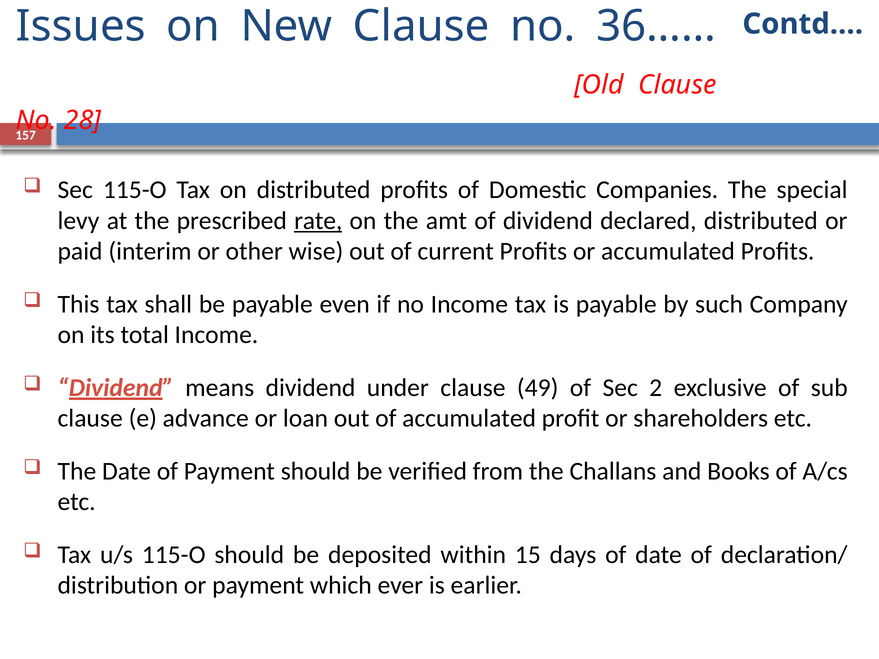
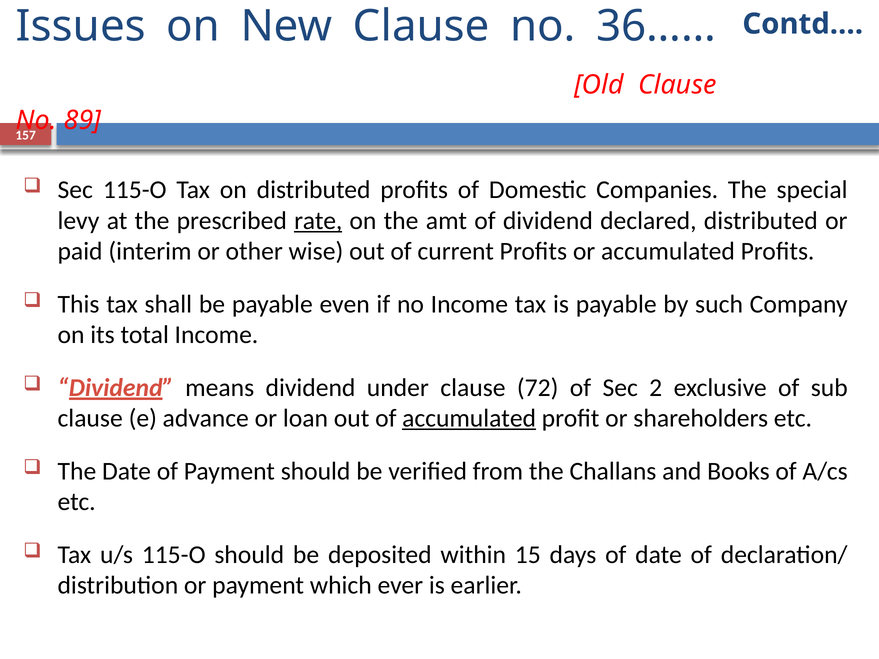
28: 28 -> 89 (82, 120)
49: 49 -> 72 (538, 388)
accumulated underline: none -> present (469, 419)
